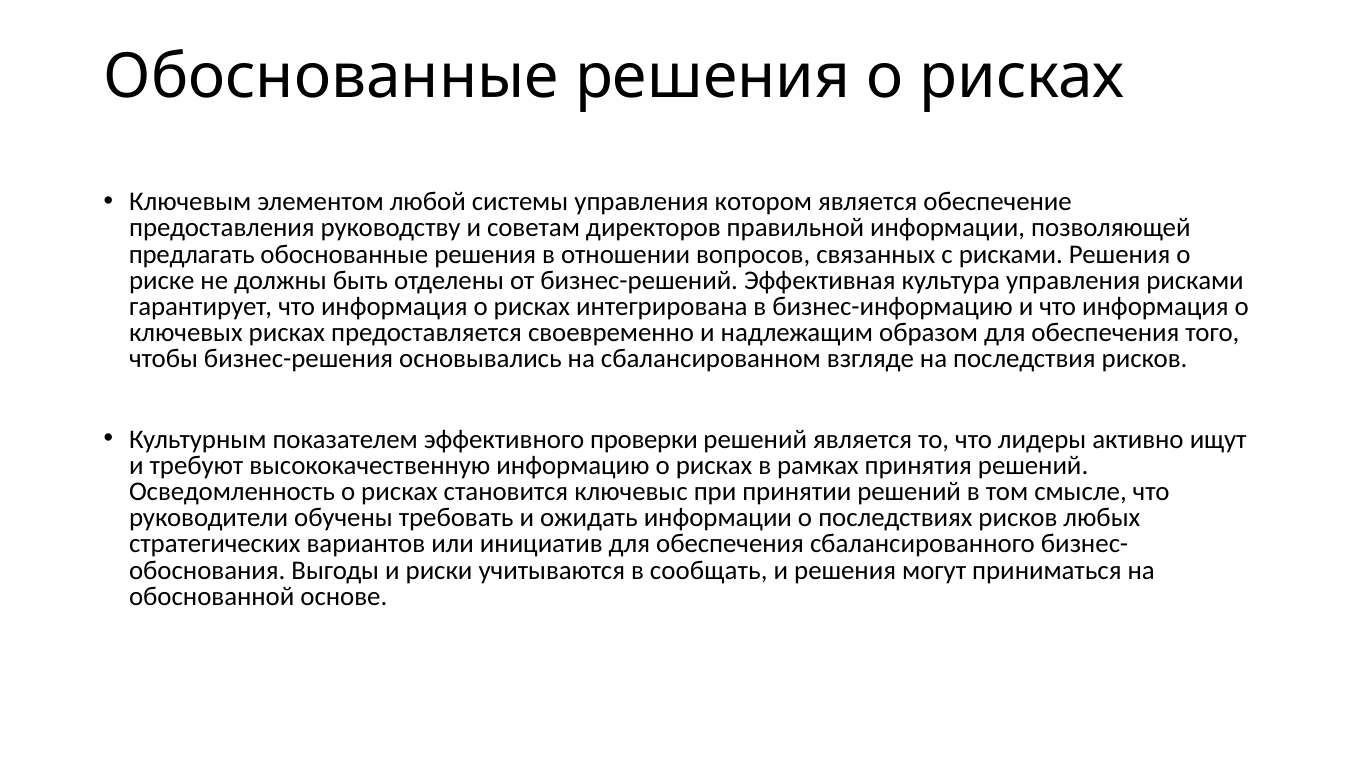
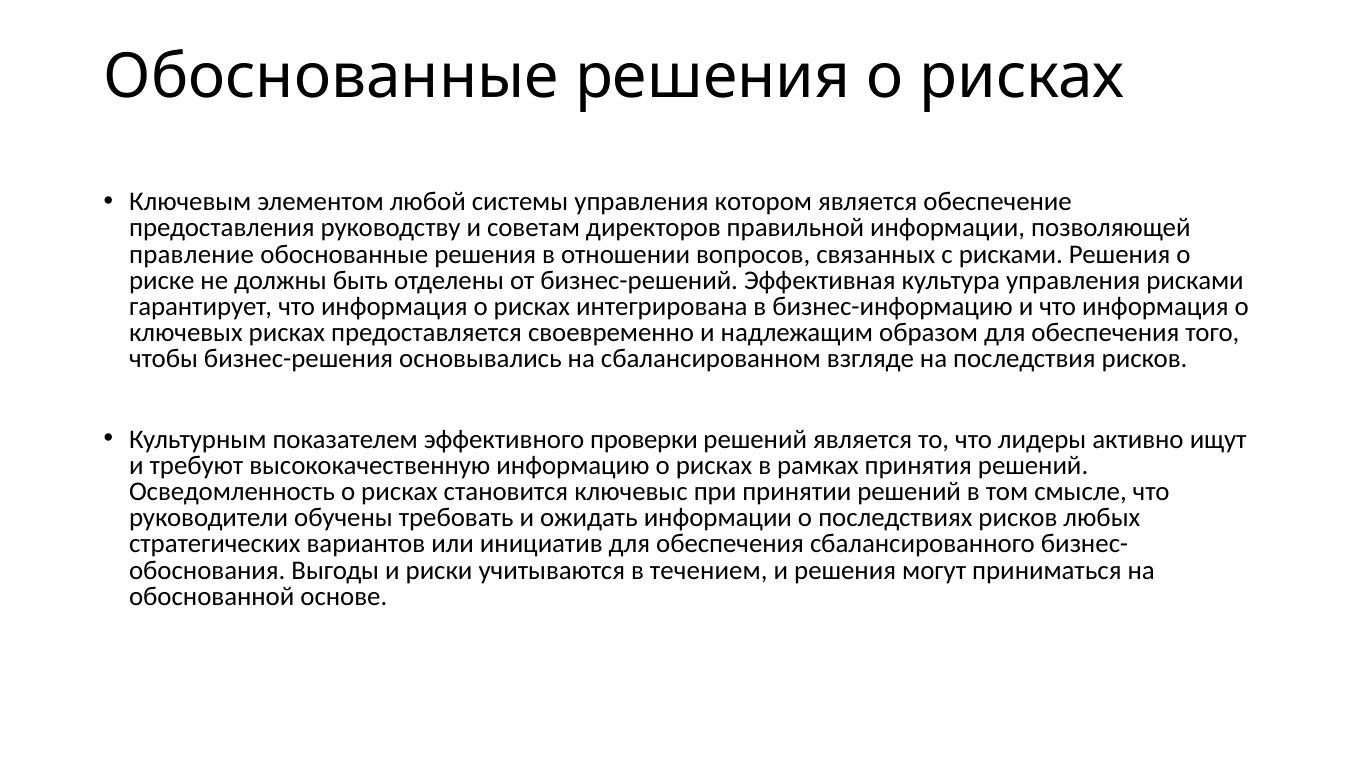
предлагать: предлагать -> правление (192, 254)
сообщать: сообщать -> течением (709, 570)
